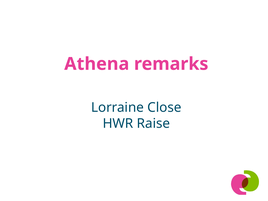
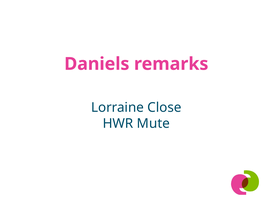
Athena: Athena -> Daniels (97, 64)
Raise: Raise -> Mute (153, 123)
